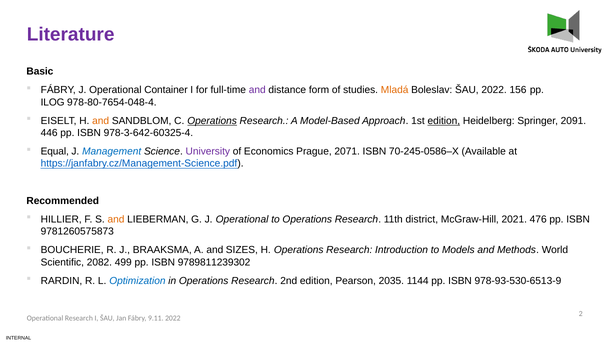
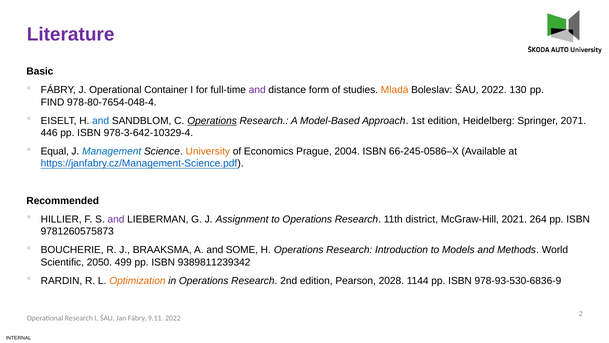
156: 156 -> 130 (518, 90)
ILOG: ILOG -> FIND (53, 102)
and colour: orange -> blue (101, 121)
edition underline: present -> none (444, 121)
2091: 2091 -> 2071 (573, 121)
978-3-642-60325-4: 978-3-642-60325-4 -> 978-3-642-10329-4 (148, 133)
University colour: purple -> orange (208, 151)
2071: 2071 -> 2004 (347, 151)
70-245-0586–X: 70-245-0586–X -> 66-245-0586–X (424, 151)
and colour: orange -> purple (116, 219)
G J Operational: Operational -> Assignment (242, 219)
476: 476 -> 264 (538, 219)
SIZES: SIZES -> SOME (242, 250)
2082: 2082 -> 2050 (99, 262)
9789811239302: 9789811239302 -> 9389811239342 (214, 262)
Optimization colour: blue -> orange (137, 280)
2035: 2035 -> 2028 (391, 280)
978-93-530-6513-9: 978-93-530-6513-9 -> 978-93-530-6836-9 (518, 280)
